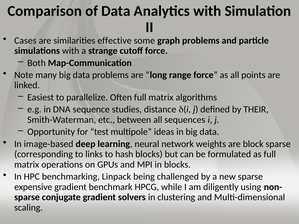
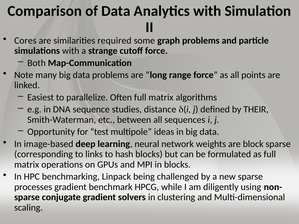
Cases: Cases -> Cores (25, 41)
effective: effective -> required (114, 41)
expensive: expensive -> processes (33, 187)
